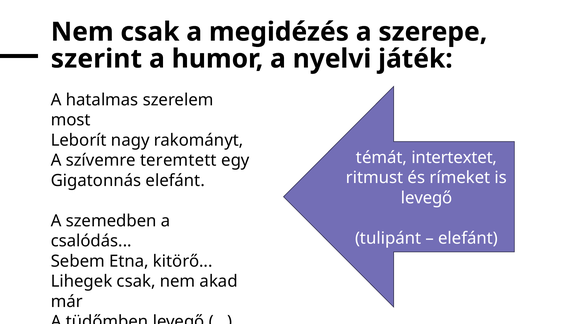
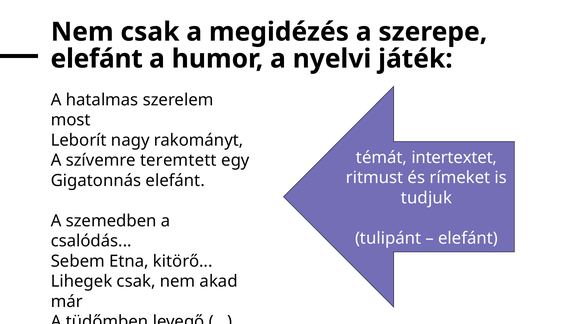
szerint: szerint -> elefánt (97, 59)
levegő: levegő -> tudjuk (426, 198)
